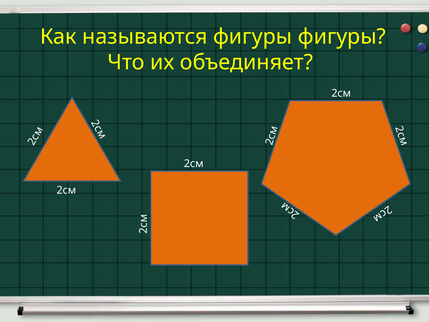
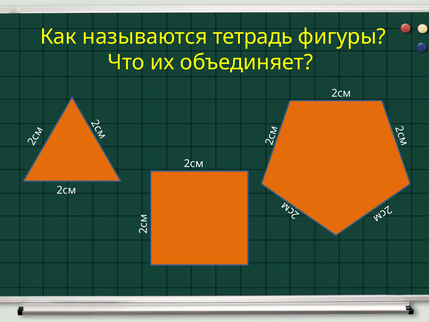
называются фигуры: фигуры -> тетрадь (253, 37)
